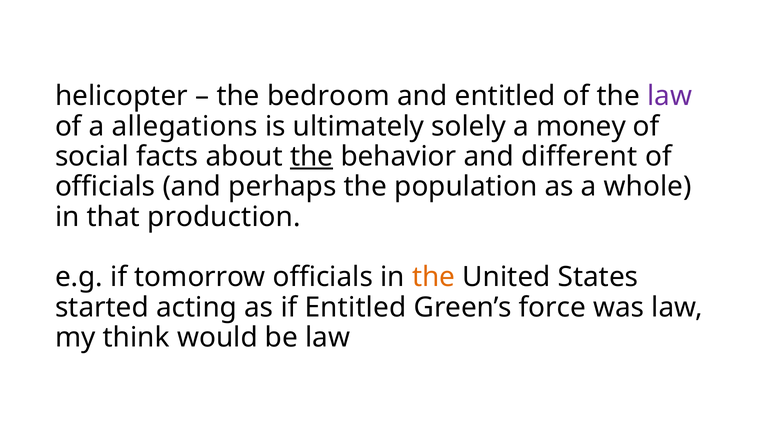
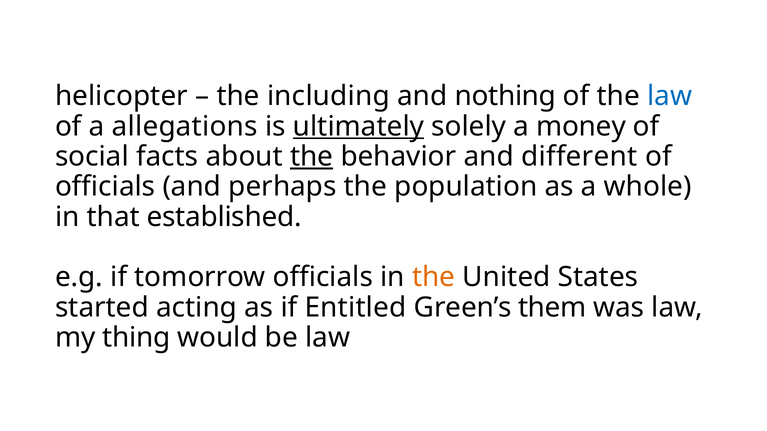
bedroom: bedroom -> including (328, 96)
and entitled: entitled -> nothing (505, 96)
law colour: purple -> blue (670, 96)
ultimately underline: none -> present (358, 126)
production: production -> established (224, 217)
force: force -> them (552, 308)
think: think -> thing (136, 338)
